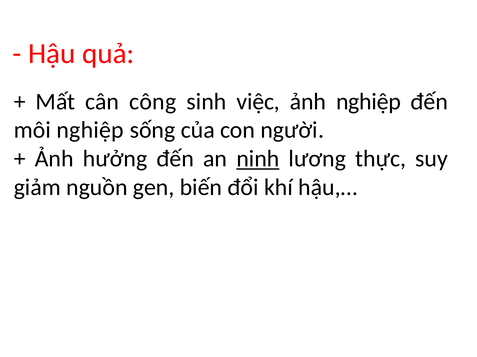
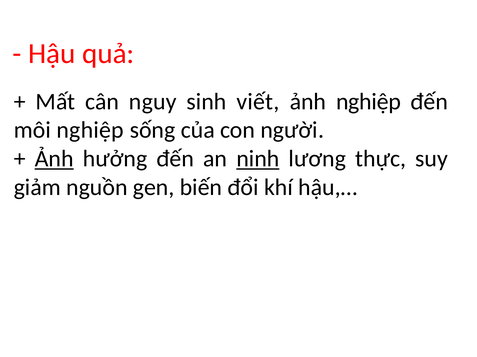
công: công -> nguy (153, 102)
việc: việc -> viết (258, 102)
Ảnh underline: none -> present (54, 159)
